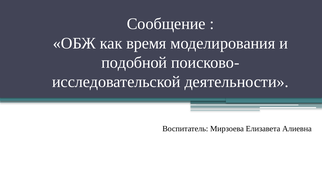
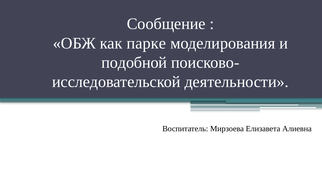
время: время -> парке (146, 43)
